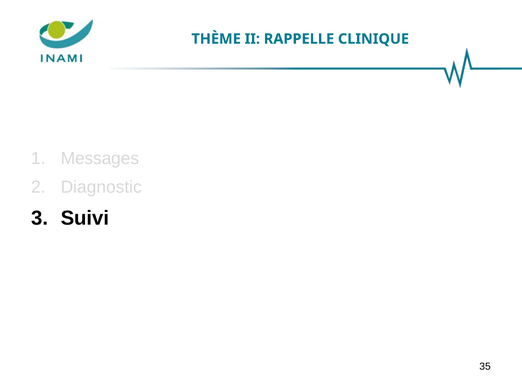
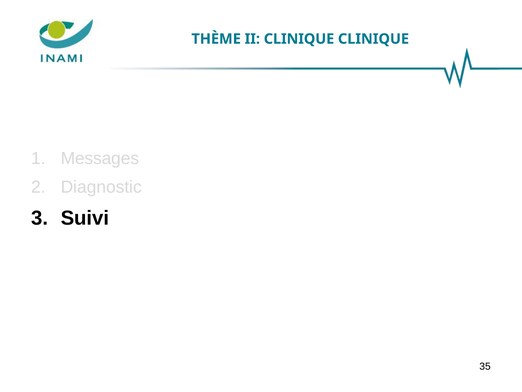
II RAPPELLE: RAPPELLE -> CLINIQUE (299, 39)
